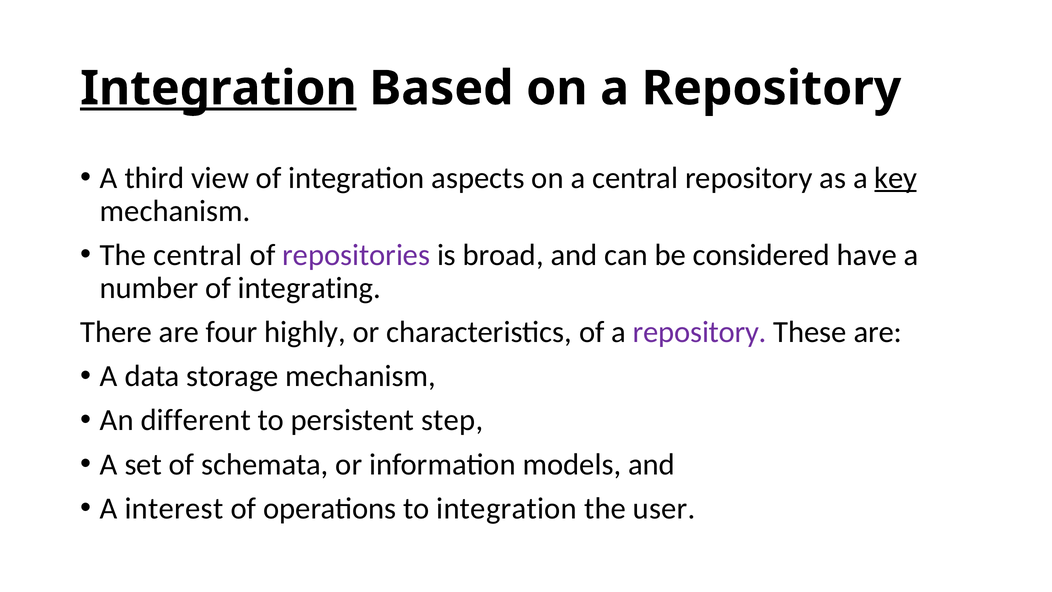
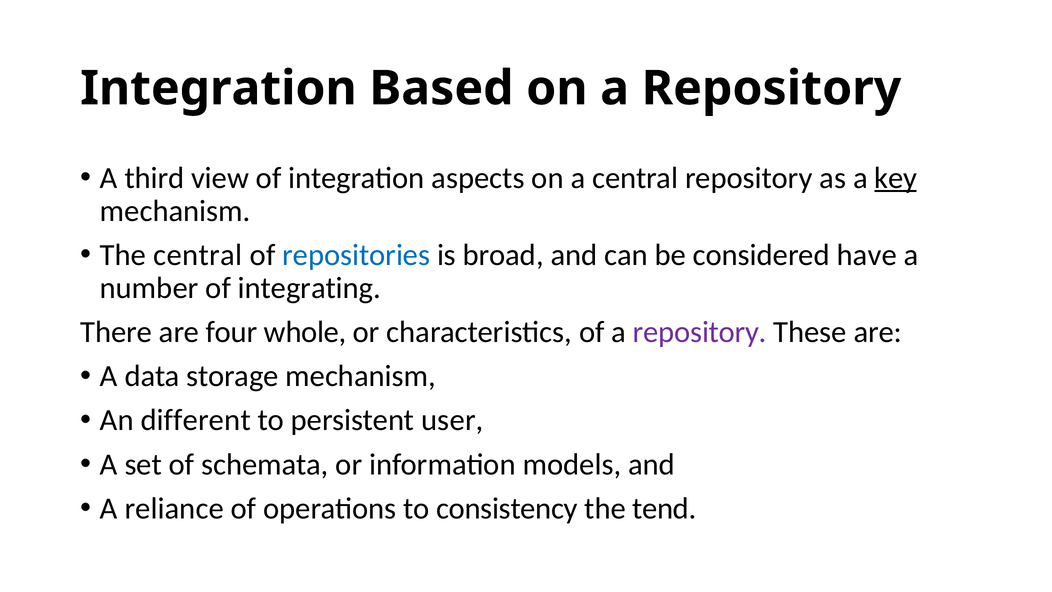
Integration underline: present -> none (218, 88)
repositories colour: purple -> blue (356, 255)
highly: highly -> whole (305, 332)
step: step -> user (452, 420)
interest: interest -> reliance (174, 508)
to integration: integration -> consistency (507, 508)
user: user -> tend (664, 508)
